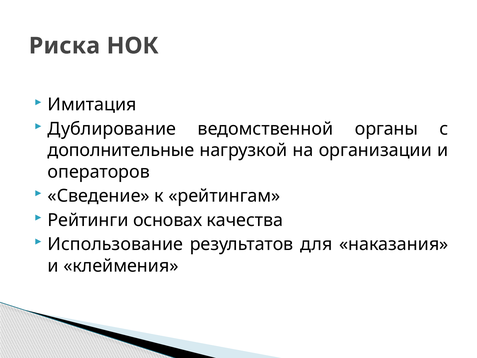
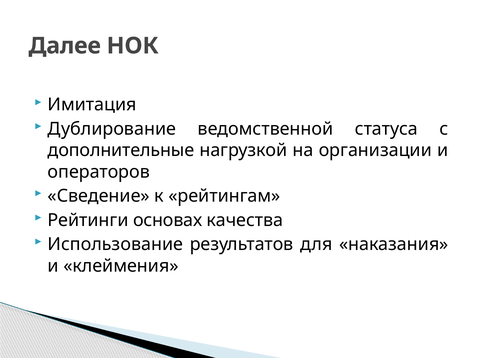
Риска: Риска -> Далее (65, 46)
органы: органы -> статуса (386, 129)
